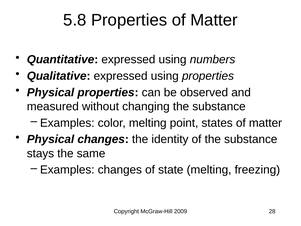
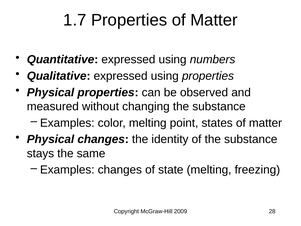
5.8: 5.8 -> 1.7 (75, 20)
